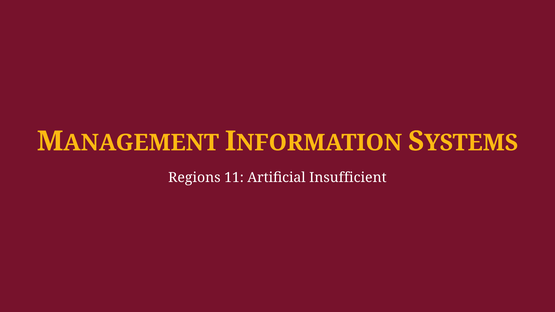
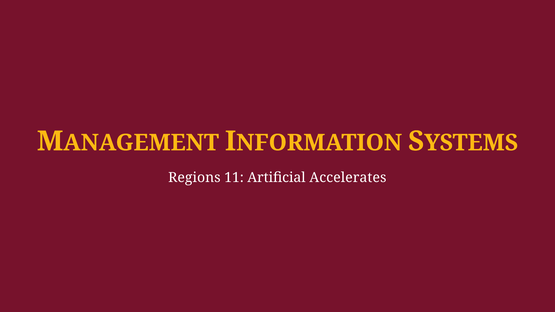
Insufficient: Insufficient -> Accelerates (348, 178)
